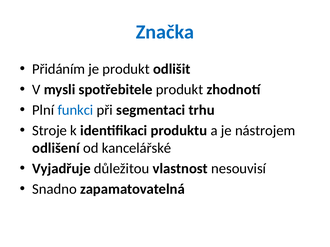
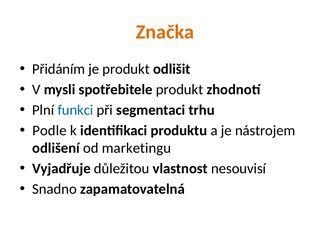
Značka colour: blue -> orange (165, 32)
Stroje: Stroje -> Podle (49, 131)
kancelářské: kancelářské -> marketingu (136, 148)
